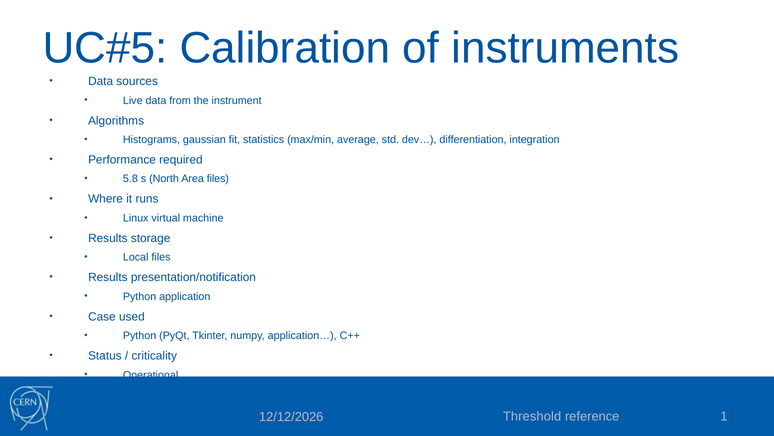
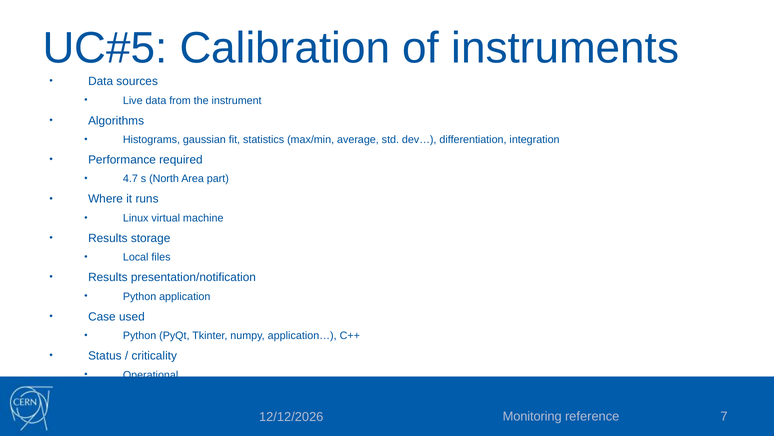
5.8: 5.8 -> 4.7 (130, 179)
Area files: files -> part (218, 179)
Threshold: Threshold -> Monitoring (532, 416)
1: 1 -> 7 (724, 416)
